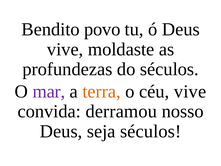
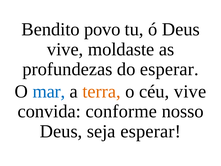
do séculos: séculos -> esperar (169, 69)
mar colour: purple -> blue (49, 91)
derramou: derramou -> conforme (121, 111)
seja séculos: séculos -> esperar (151, 131)
